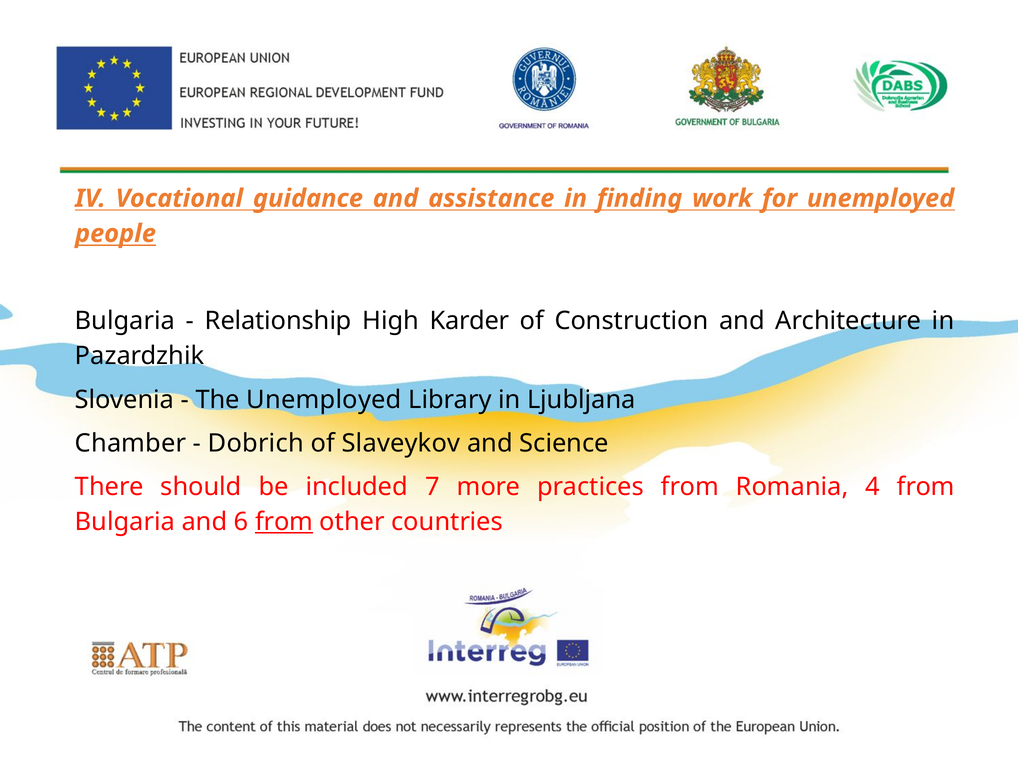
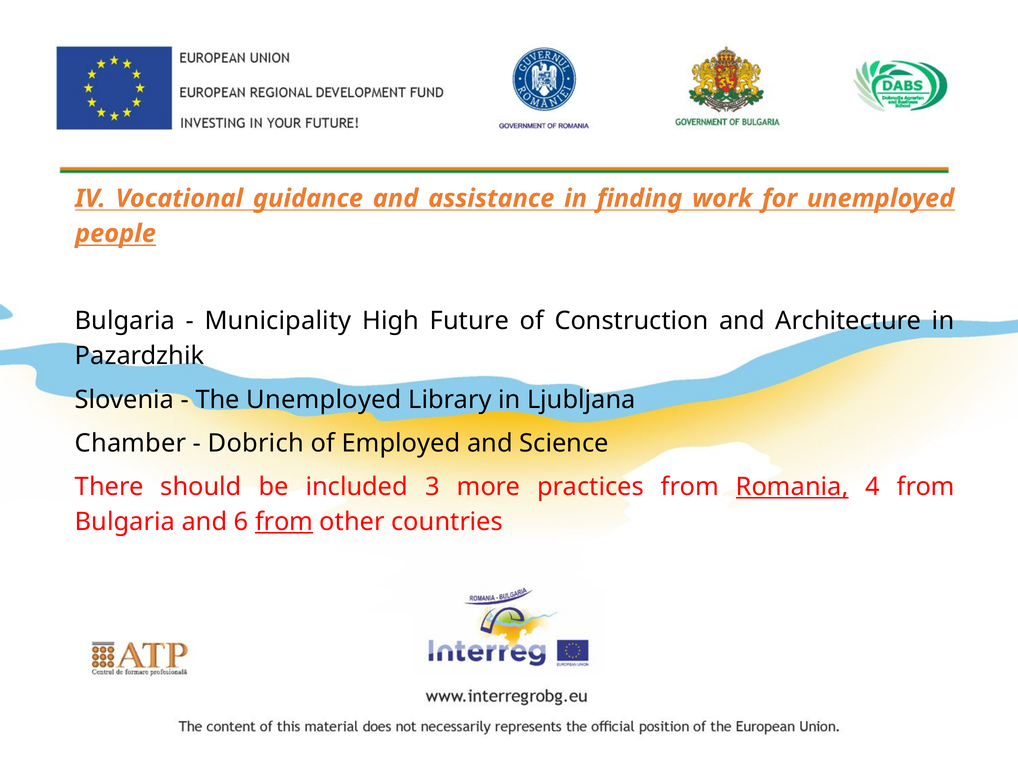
Relationship: Relationship -> Municipality (278, 321)
Karder: Karder -> Future (469, 321)
Slaveykov: Slaveykov -> Employed (401, 443)
7: 7 -> 3 (433, 487)
Romania underline: none -> present (792, 487)
